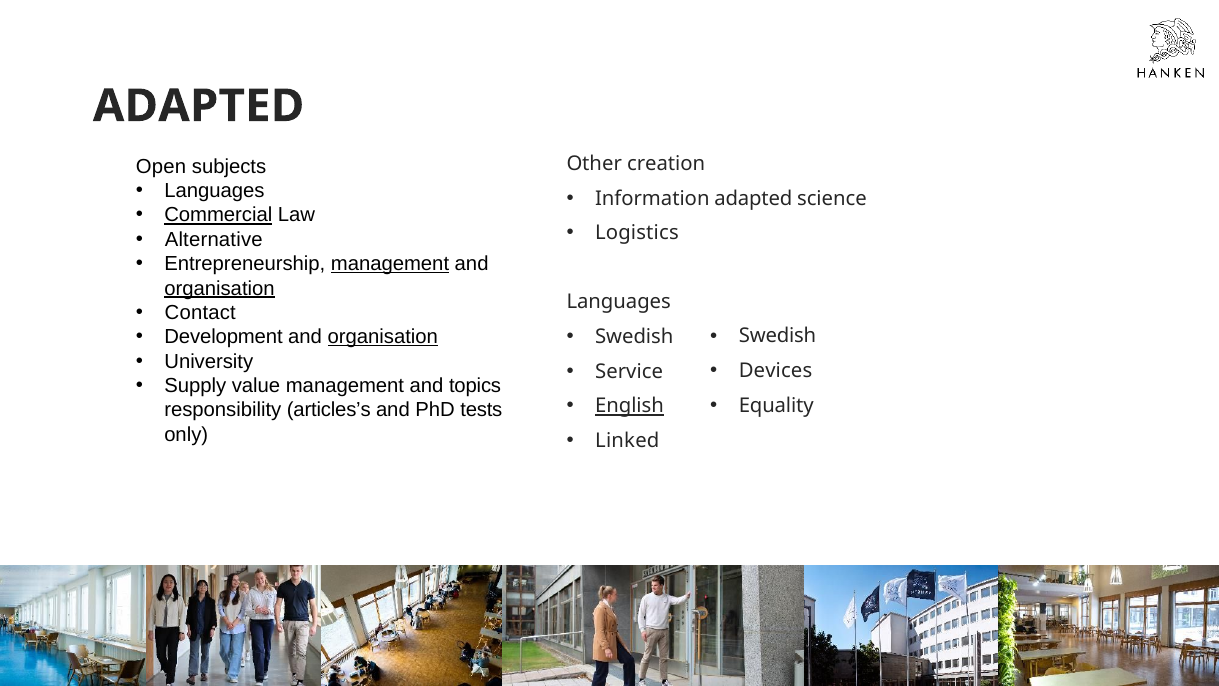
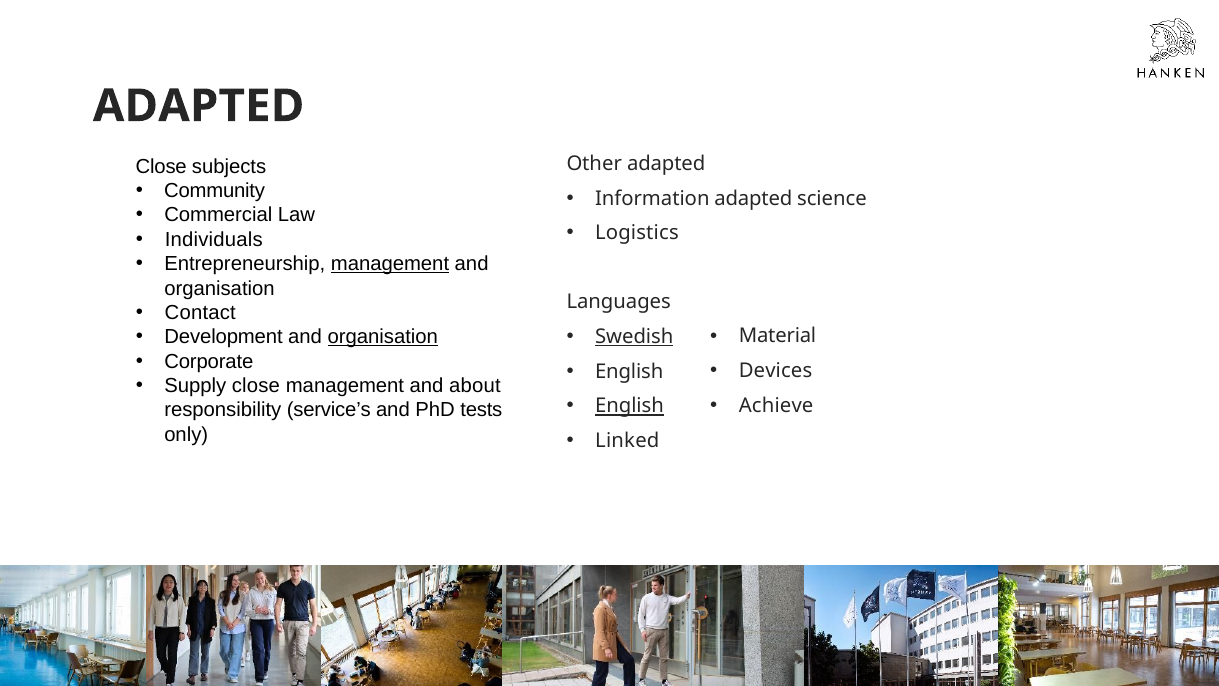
Open: Open -> Close (161, 166)
Other creation: creation -> adapted (666, 164)
Languages: Languages -> Community (215, 191)
Commercial underline: present -> none (218, 215)
Alternative: Alternative -> Individuals (214, 239)
organisation underline: present -> none (220, 288)
Swedish: Swedish -> Material (778, 336)
Swedish underline: none -> present (634, 337)
University: University -> Corporate (209, 361)
Service: Service -> English (629, 371)
Supply value: value -> close (256, 386)
topics: topics -> about (475, 386)
Equality: Equality -> Achieve (776, 405)
articles’s: articles’s -> service’s (329, 410)
